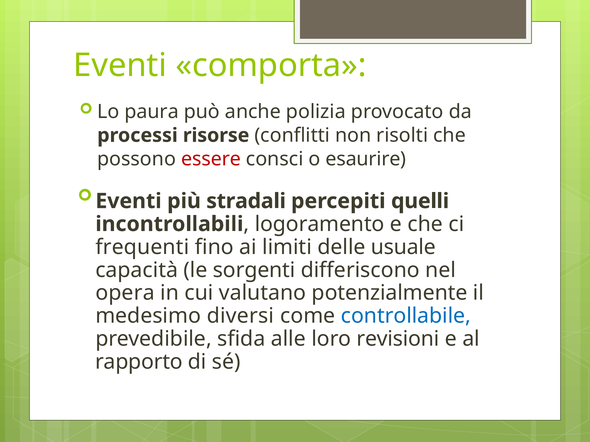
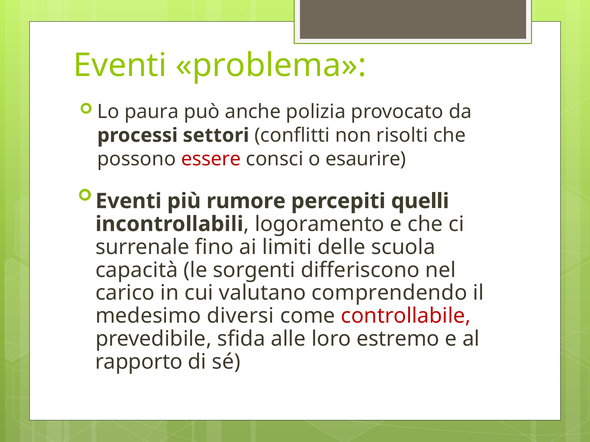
comporta: comporta -> problema (271, 66)
risorse: risorse -> settori (216, 136)
stradali: stradali -> rumore (246, 201)
frequenti: frequenti -> surrenale (142, 247)
usuale: usuale -> scuola (403, 247)
opera: opera -> carico (125, 293)
potenzialmente: potenzialmente -> comprendendo (389, 293)
controllabile colour: blue -> red (406, 316)
revisioni: revisioni -> estremo (398, 339)
